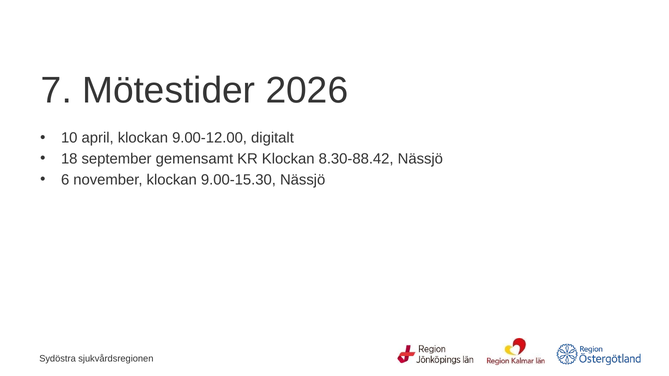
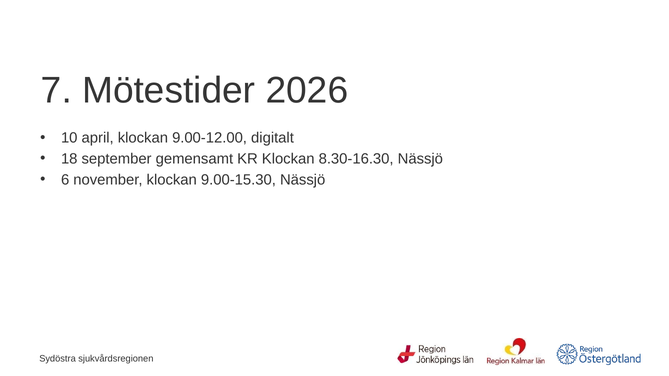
8.30-88.42: 8.30-88.42 -> 8.30-16.30 (356, 159)
